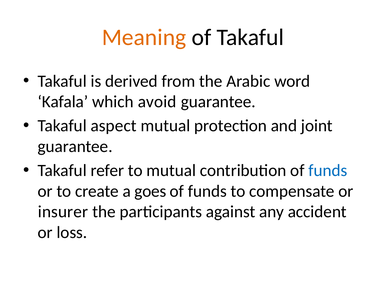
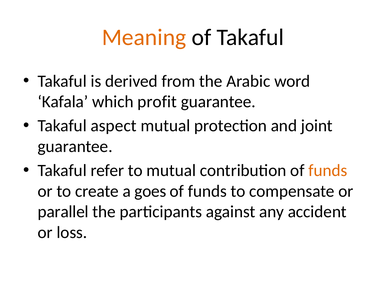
avoid: avoid -> profit (157, 102)
funds colour: blue -> orange (328, 170)
insurer: insurer -> parallel (63, 211)
